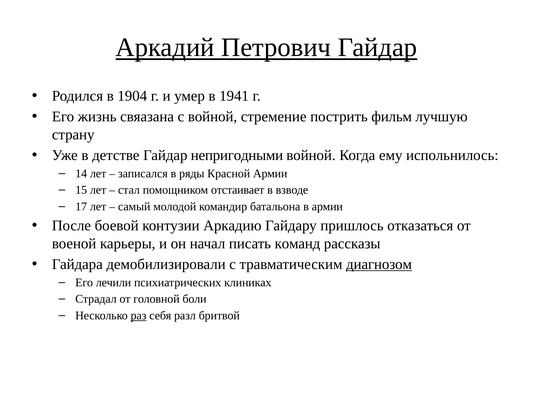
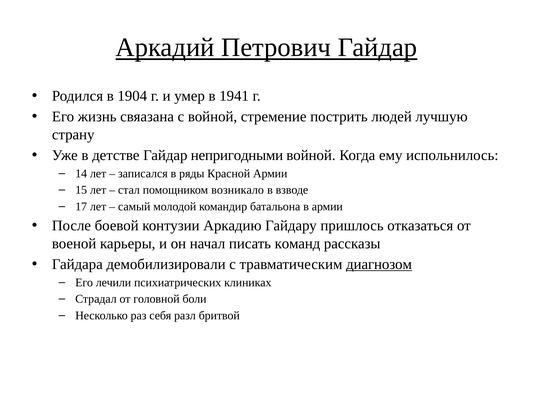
фильм: фильм -> людей (392, 117)
отстаивает: отстаивает -> возникало (238, 190)
раз underline: present -> none (139, 315)
